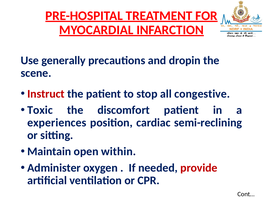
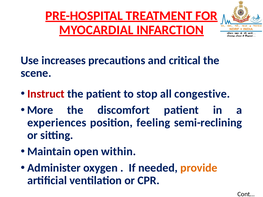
generally: generally -> increases (64, 61)
dropin: dropin -> critical (185, 61)
Toxic: Toxic -> More (40, 110)
cardiac: cardiac -> feeling (153, 123)
provide colour: red -> orange (199, 168)
